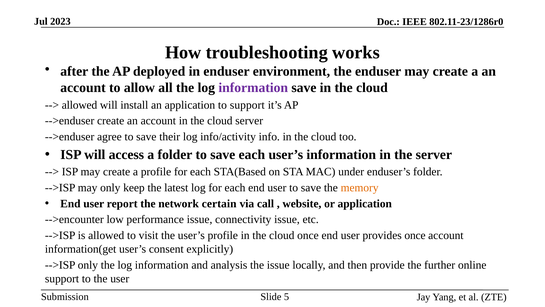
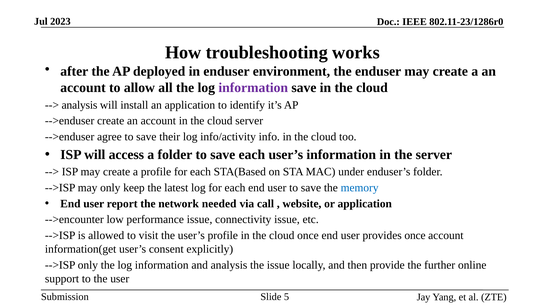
allowed: allowed -> analysis (80, 105)
to support: support -> identify (247, 105)
memory colour: orange -> blue (360, 187)
certain: certain -> needed (219, 203)
